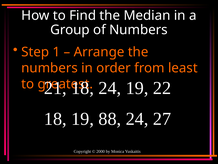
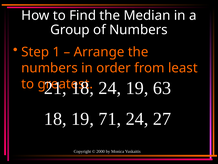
22: 22 -> 63 (162, 88)
88: 88 -> 71 (110, 119)
